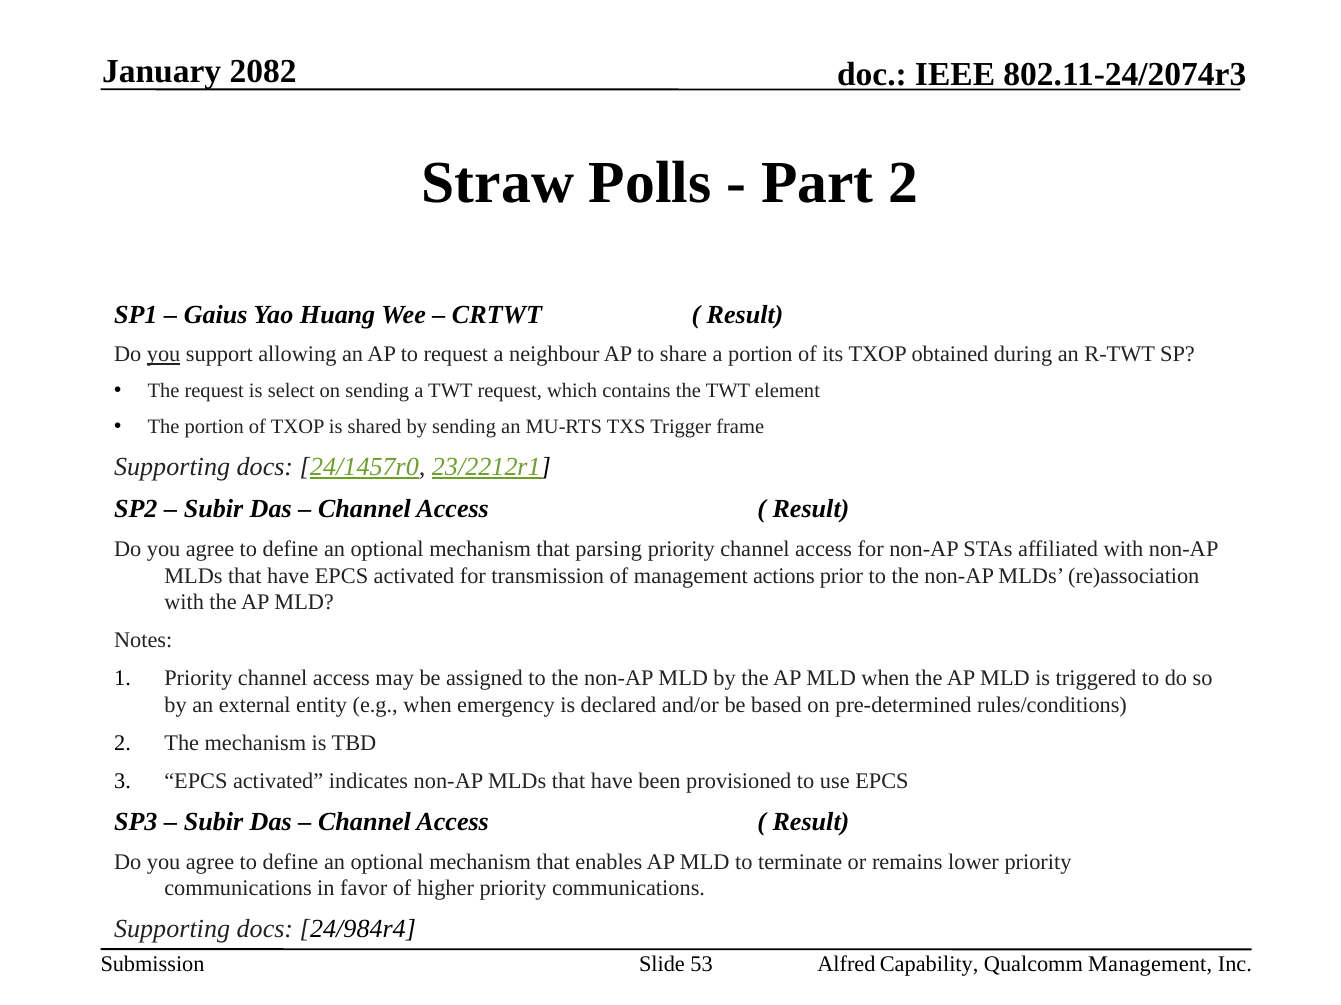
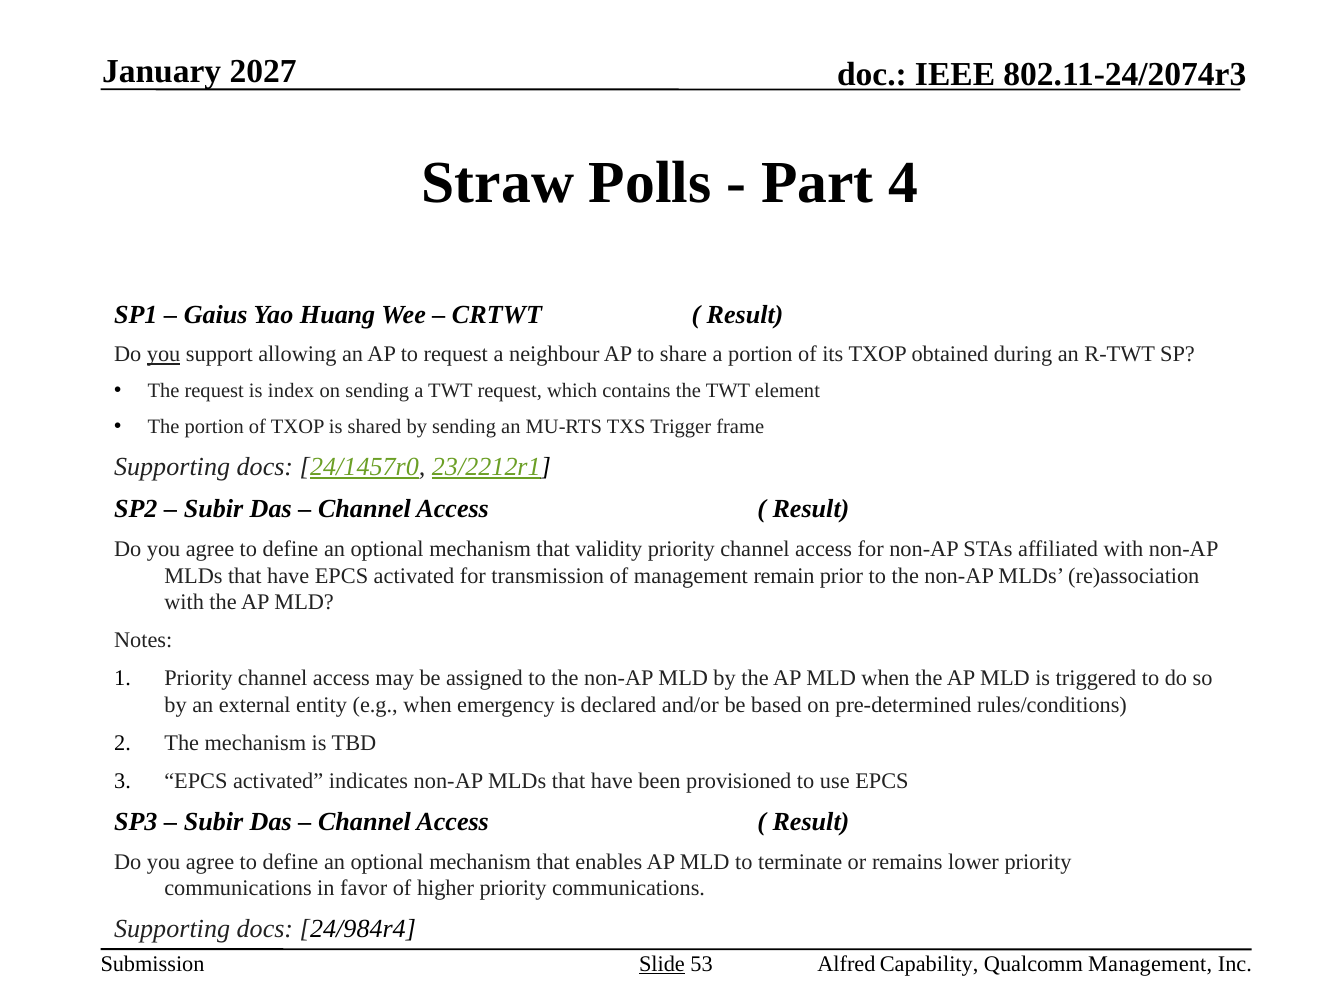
2082: 2082 -> 2027 (263, 71)
Part 2: 2 -> 4 (904, 183)
select: select -> index (291, 392)
parsing: parsing -> validity (609, 549)
actions: actions -> remain (784, 576)
Slide underline: none -> present (662, 965)
